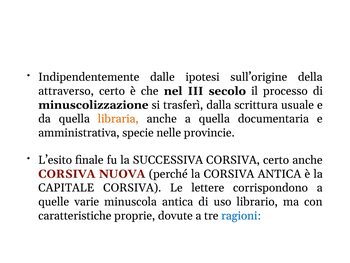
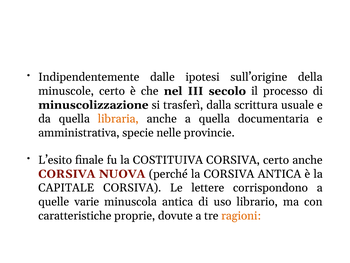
attraverso: attraverso -> minuscole (66, 91)
SUCCESSIVA: SUCCESSIVA -> COSTITUIVA (168, 160)
ragioni colour: blue -> orange (241, 215)
